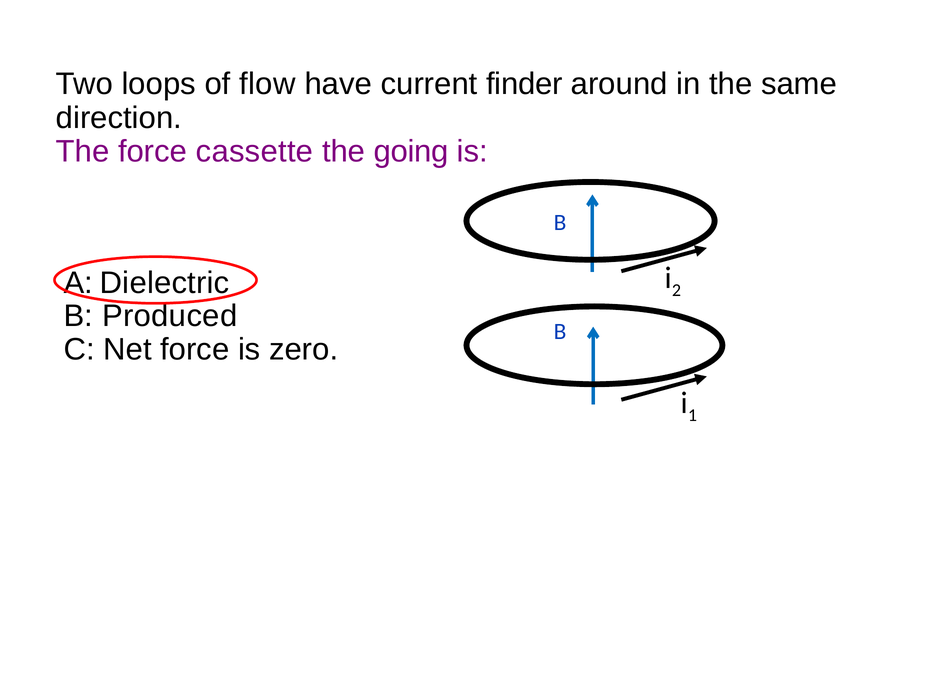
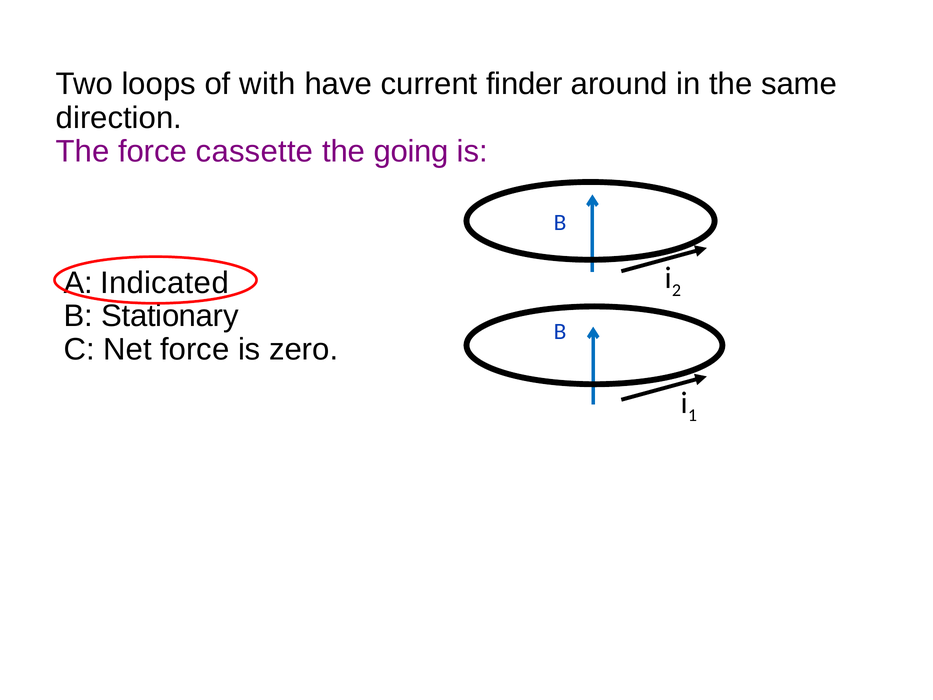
flow: flow -> with (267, 84)
Dielectric: Dielectric -> Indicated (164, 283)
Produced: Produced -> Stationary (170, 316)
